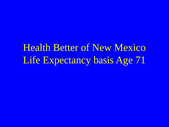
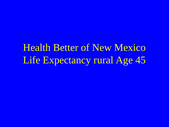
basis: basis -> rural (104, 60)
71: 71 -> 45 (141, 60)
